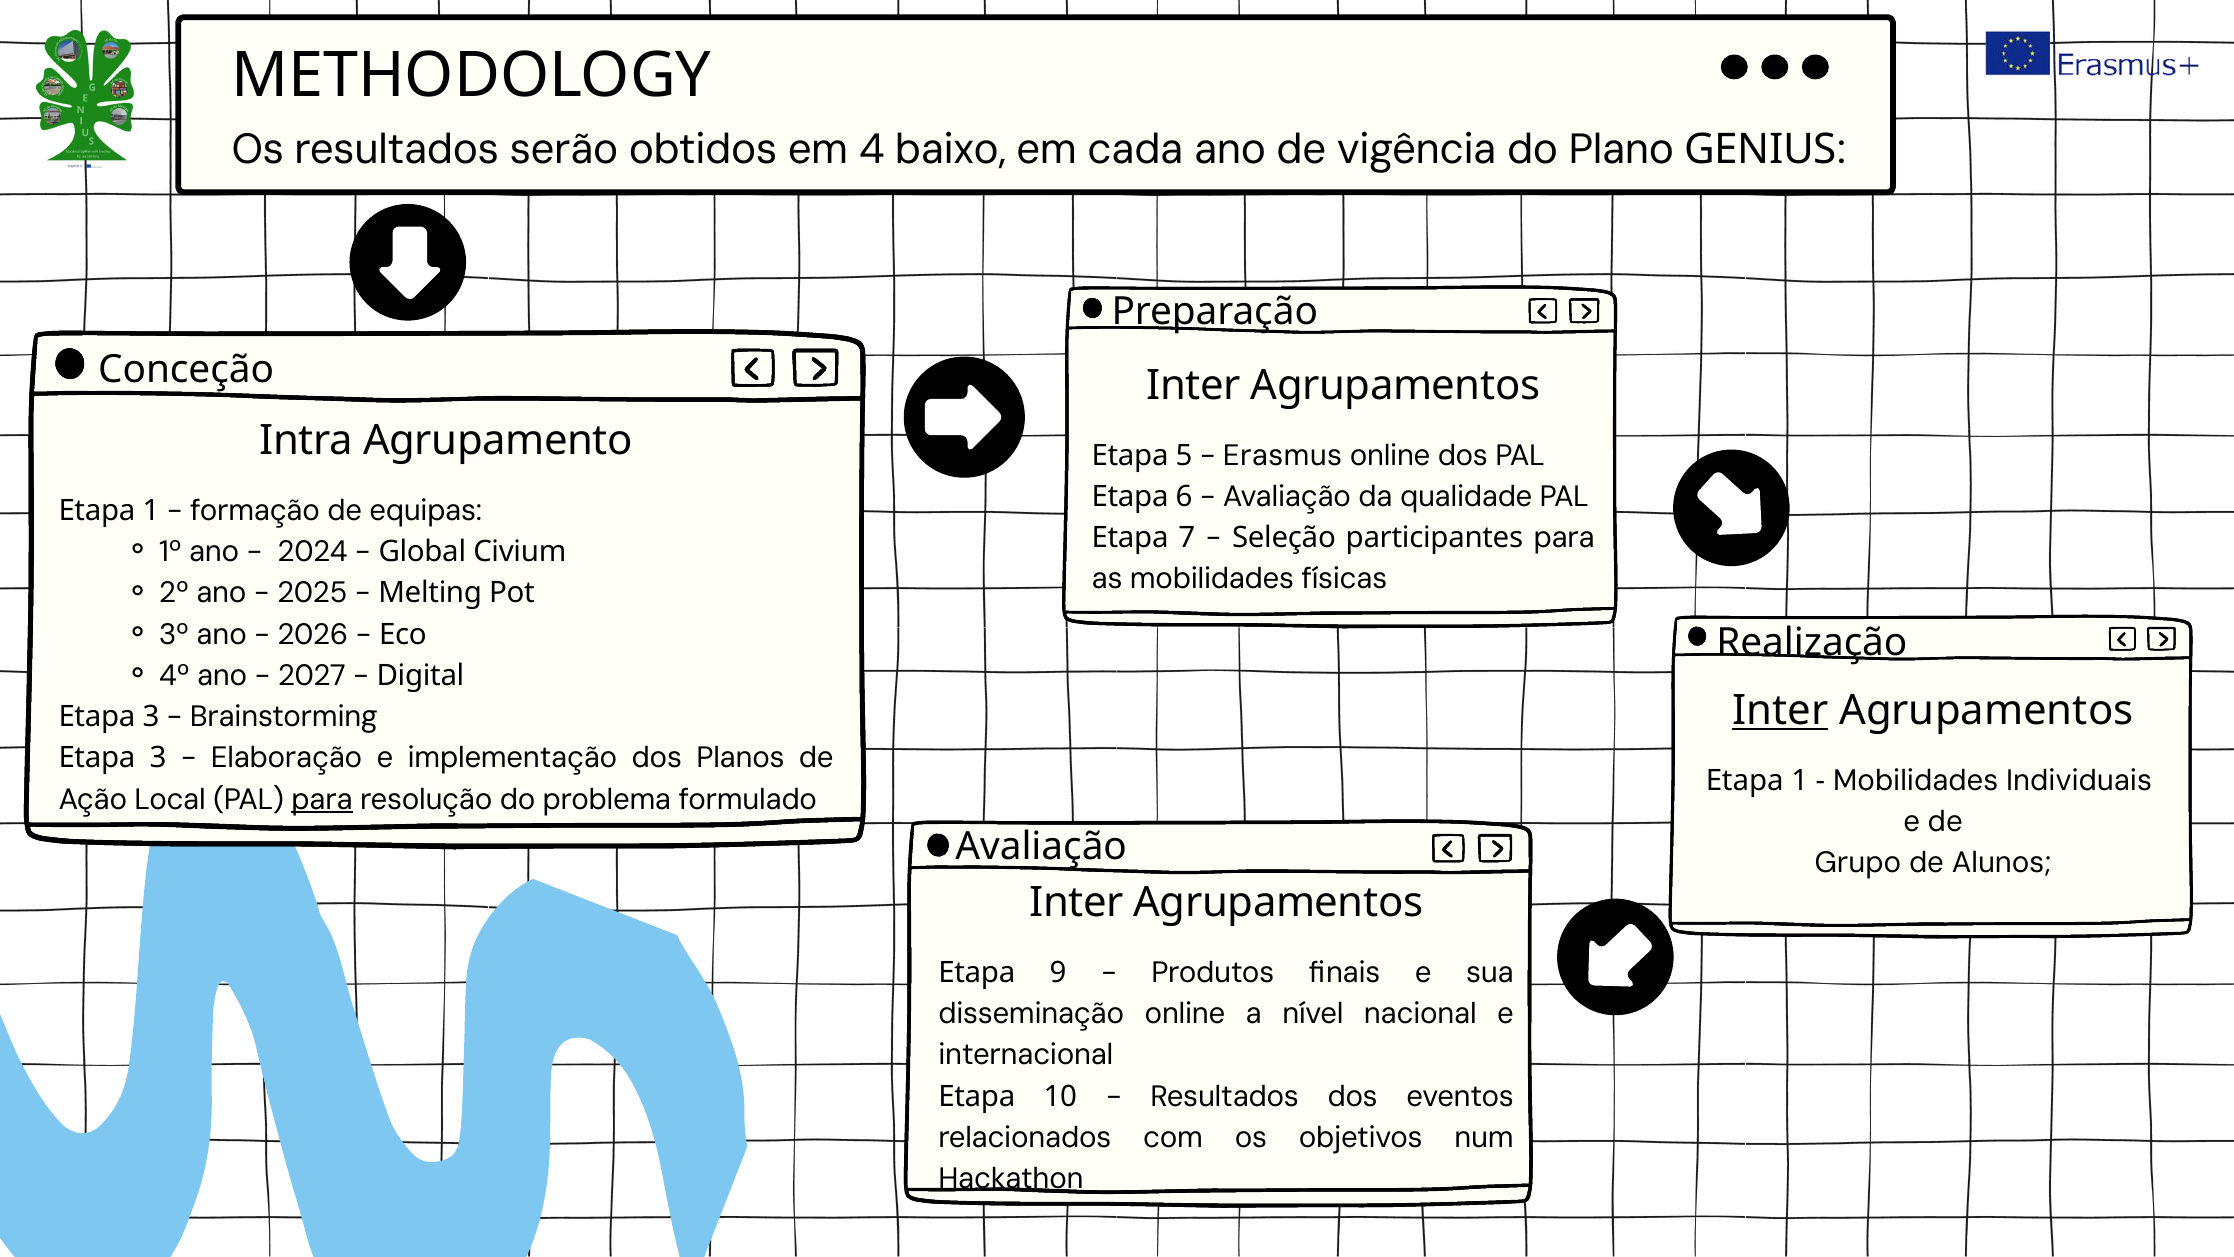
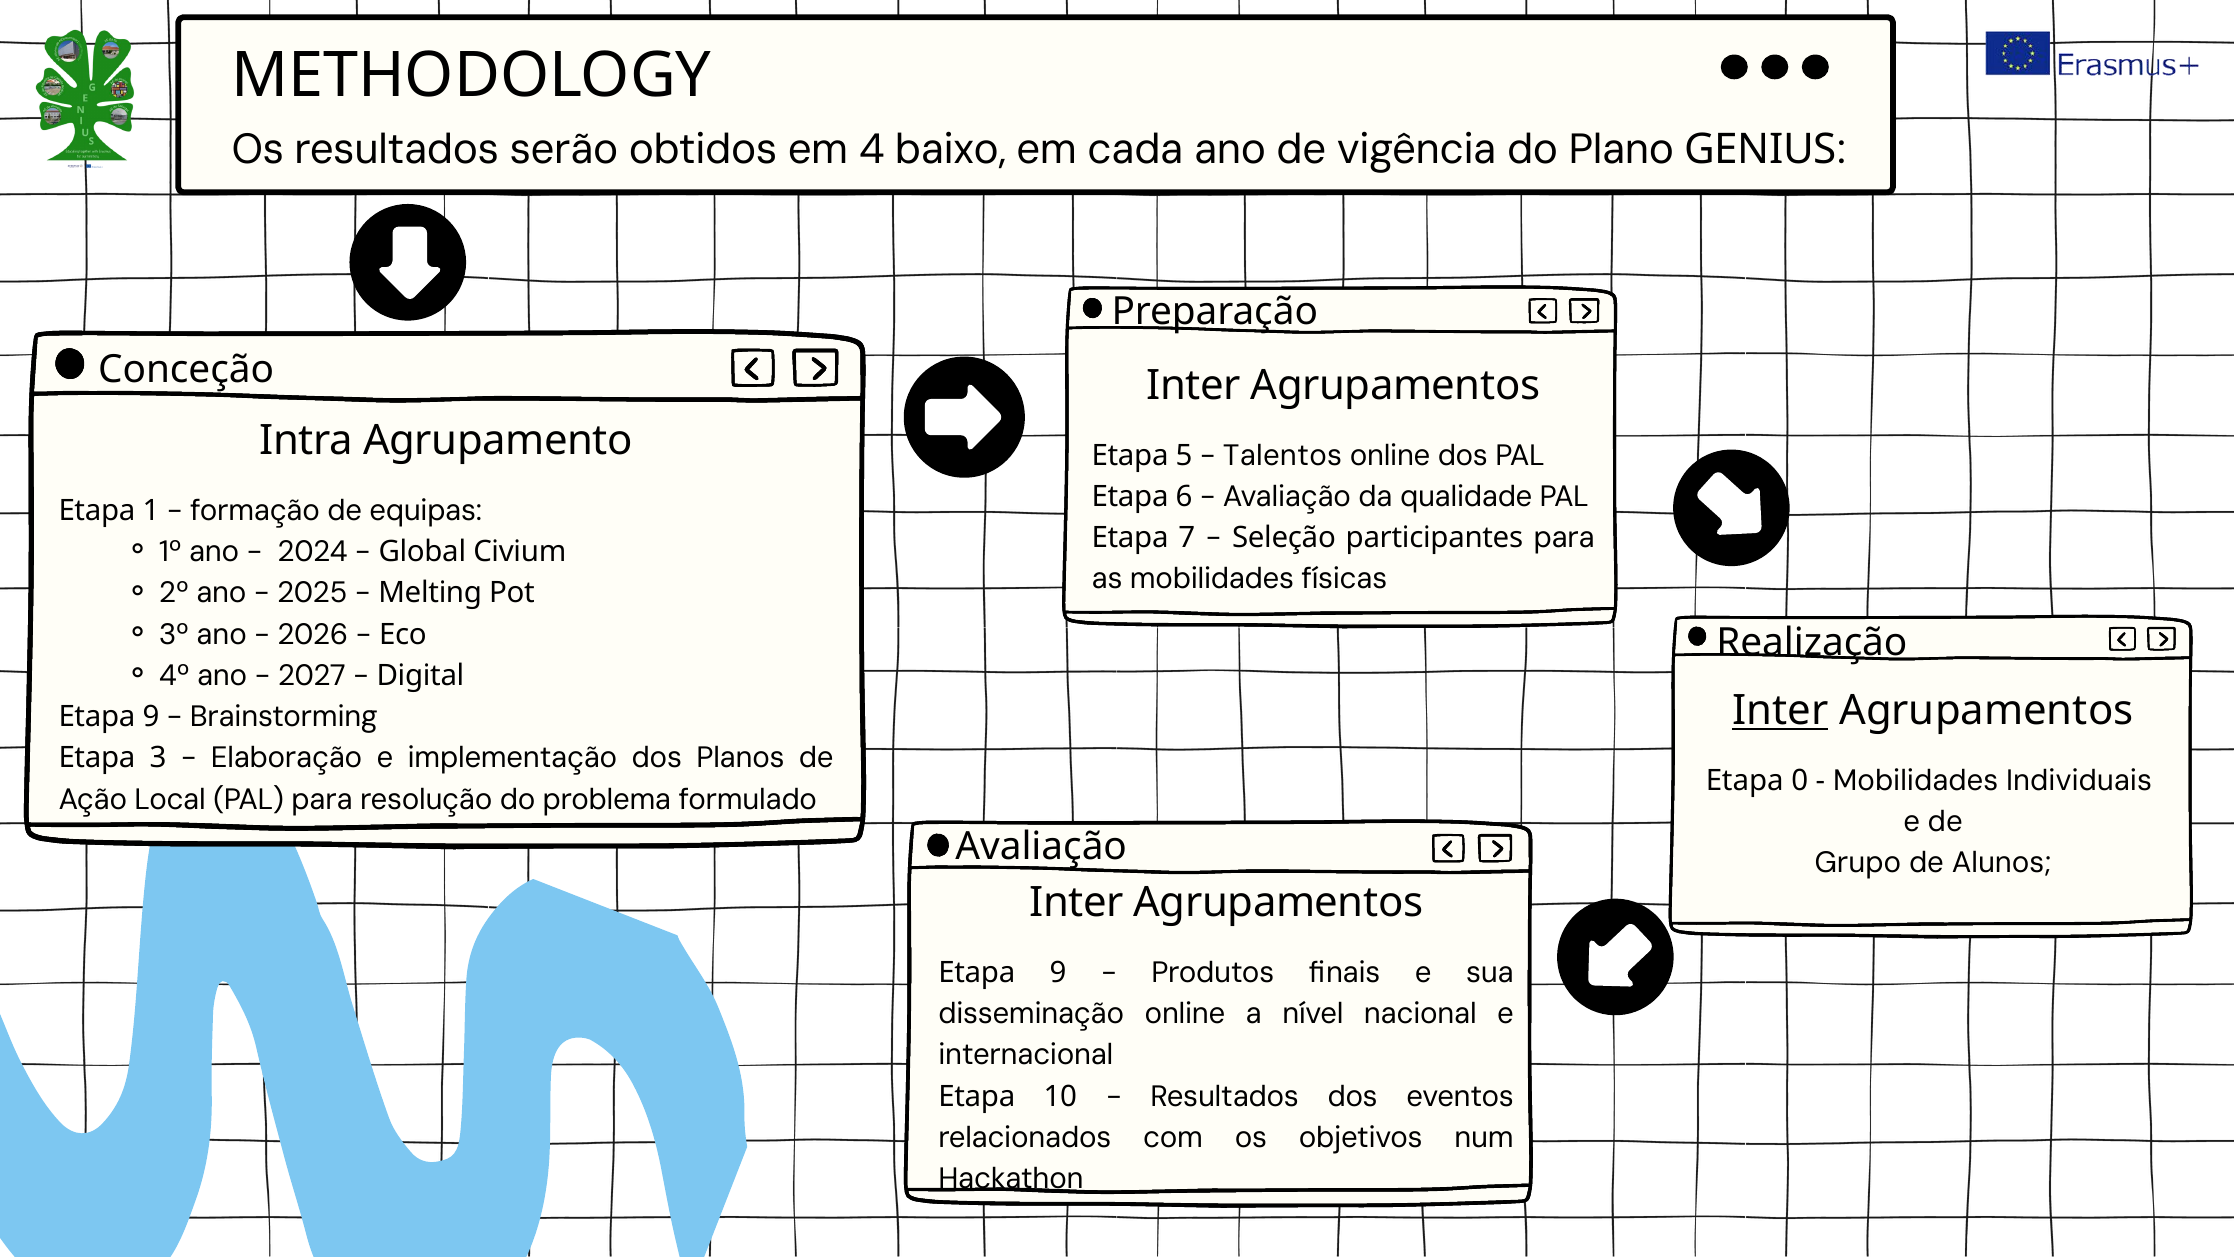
Erasmus: Erasmus -> Talentos (1283, 455)
3: 3 -> 9 (151, 717)
1: 1 -> 0 (1800, 780)
para underline: present -> none (322, 799)
